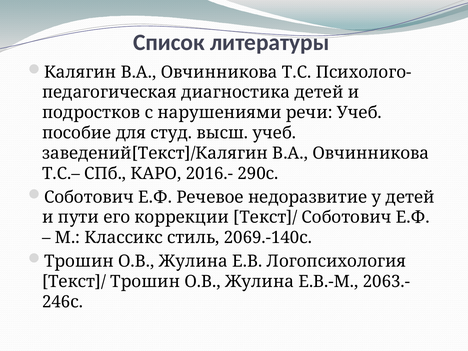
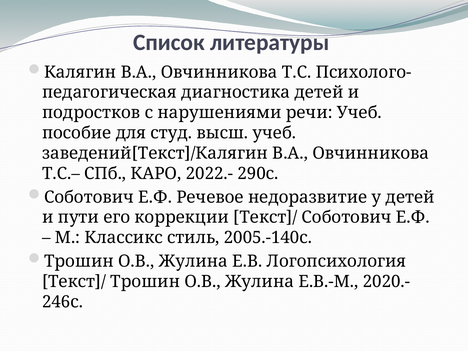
2016.-: 2016.- -> 2022.- (209, 173)
2069.-140с: 2069.-140с -> 2005.-140с (268, 238)
2063.-: 2063.- -> 2020.- (386, 282)
